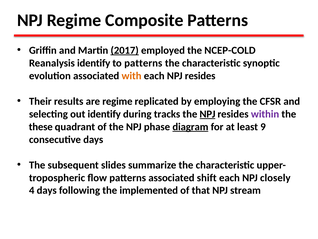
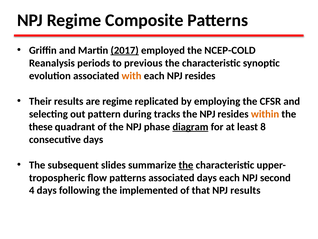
Reanalysis identify: identify -> periods (94, 63)
to patterns: patterns -> previous (143, 63)
out identify: identify -> pattern (104, 114)
NPJ underline: present -> none (207, 114)
within colour: purple -> orange (265, 114)
9: 9 -> 8 (263, 126)
the underline: none -> present (186, 165)
associated shift: shift -> days (207, 177)
closely: closely -> second (275, 177)
NPJ stream: stream -> results (245, 190)
